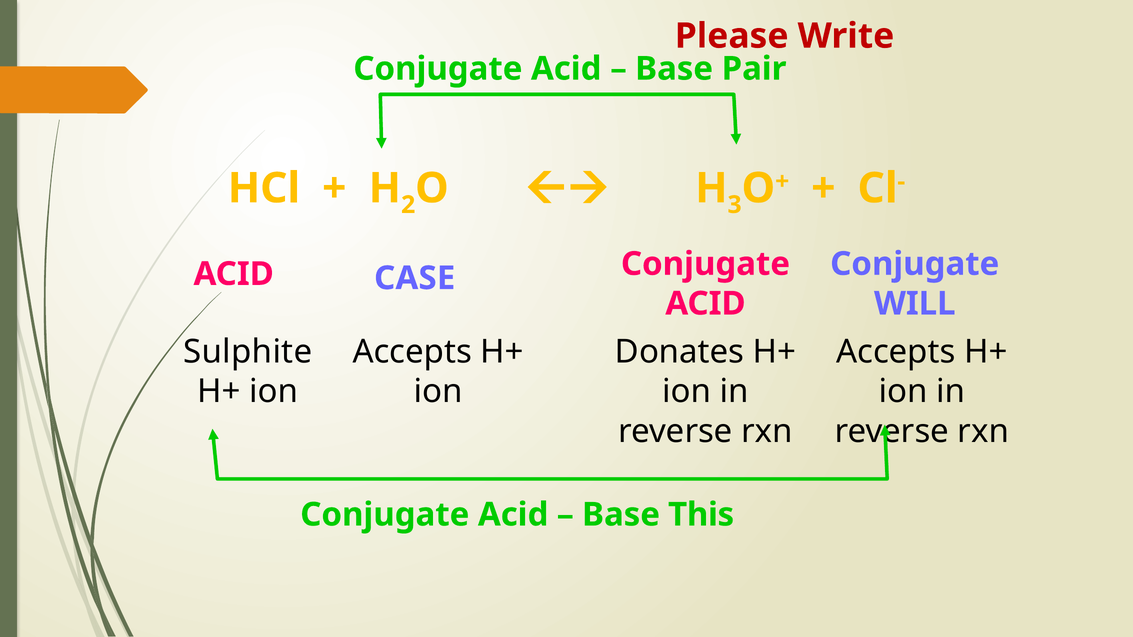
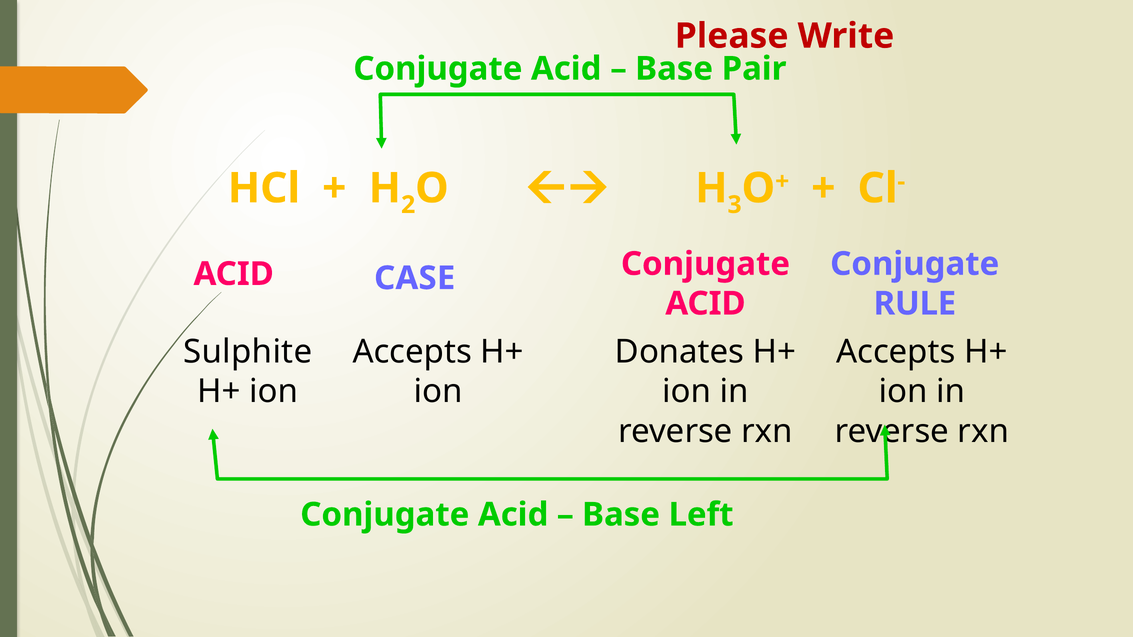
WILL: WILL -> RULE (915, 304)
This: This -> Left (701, 515)
